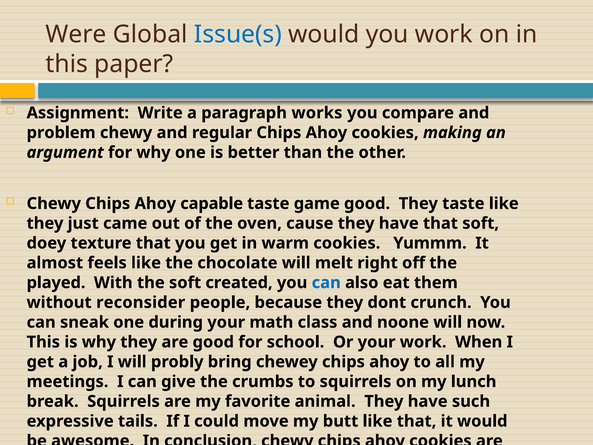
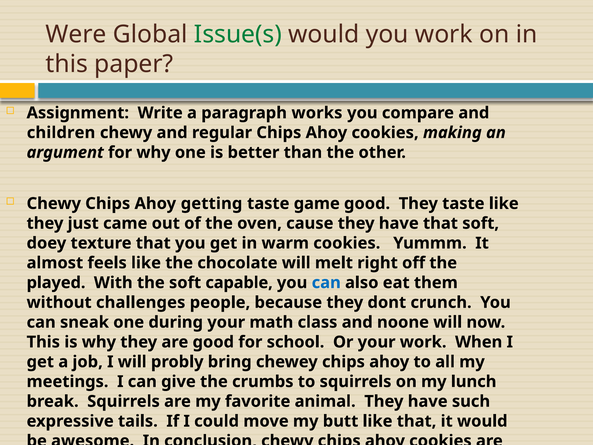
Issue(s colour: blue -> green (238, 34)
problem: problem -> children (61, 133)
capable: capable -> getting (212, 203)
created: created -> capable (239, 283)
reconsider: reconsider -> challenges (141, 302)
